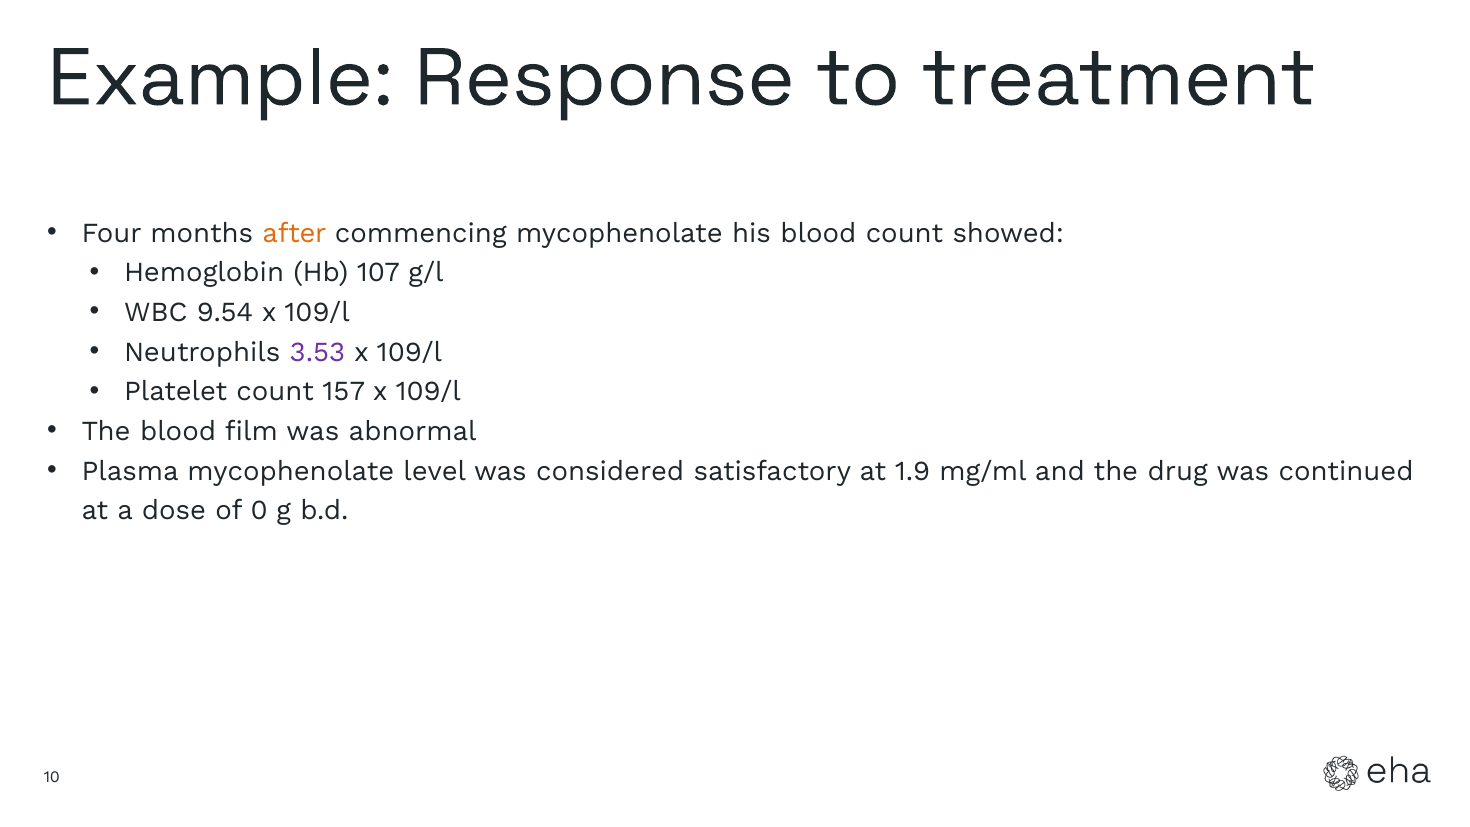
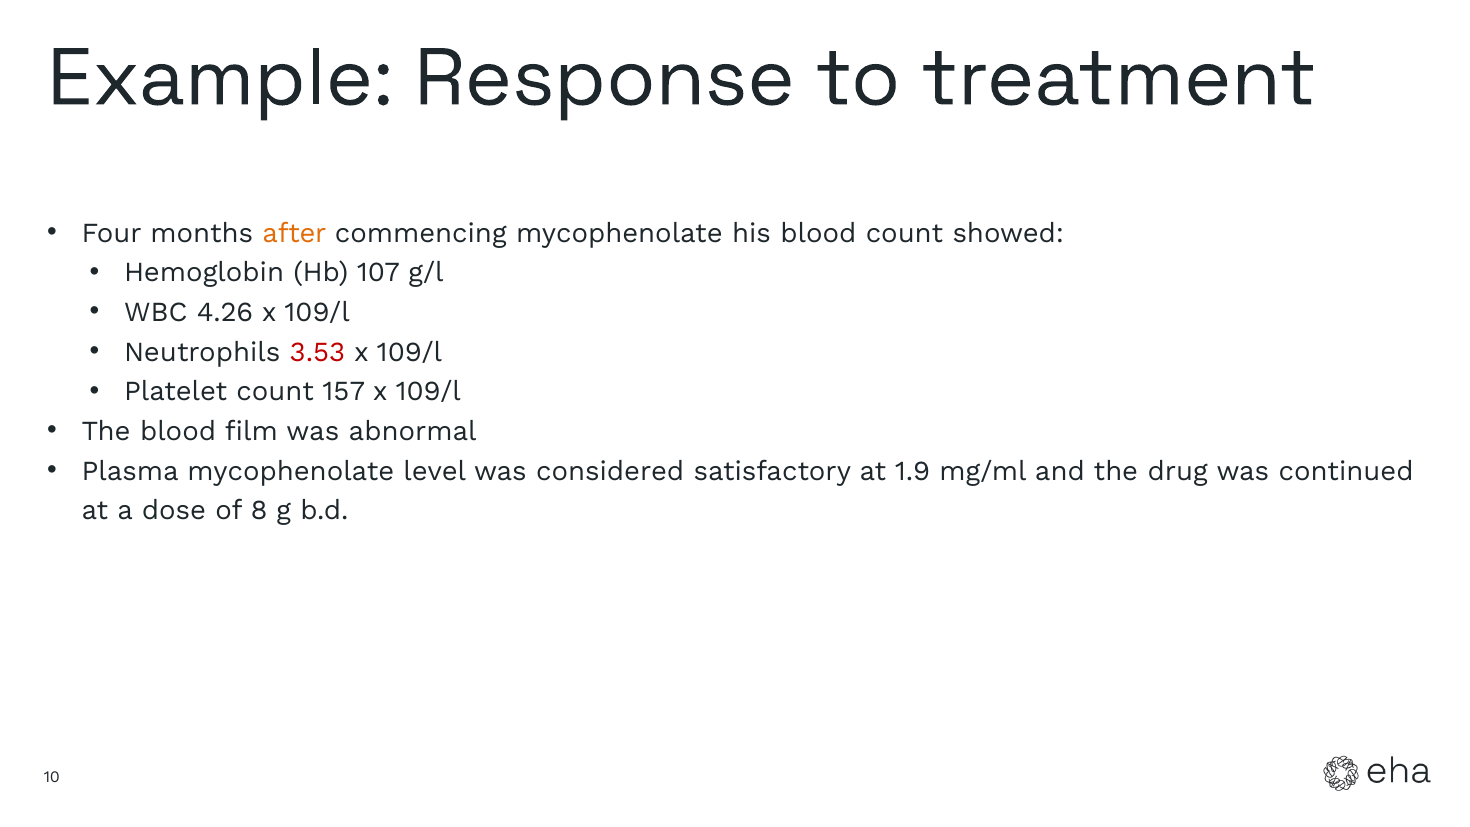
9.54: 9.54 -> 4.26 (225, 312)
3.53 colour: purple -> red (317, 352)
0: 0 -> 8 (259, 511)
